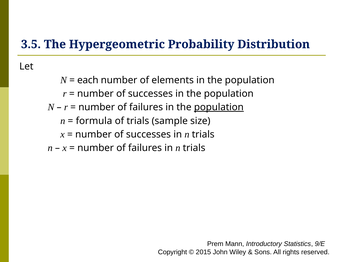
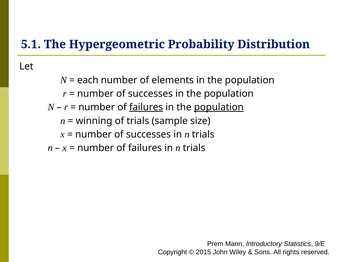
3.5: 3.5 -> 5.1 (31, 44)
failures underline: none -> present (146, 107)
formula: formula -> winning (94, 121)
